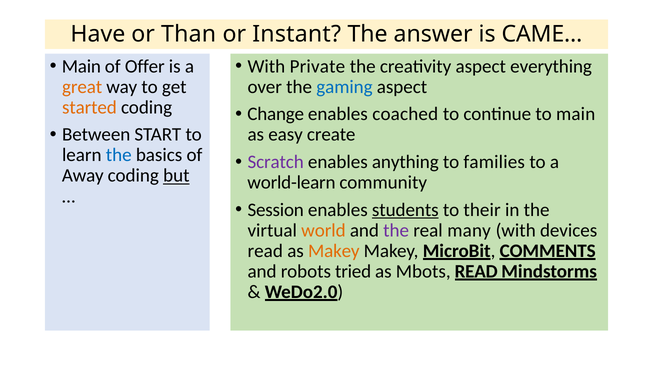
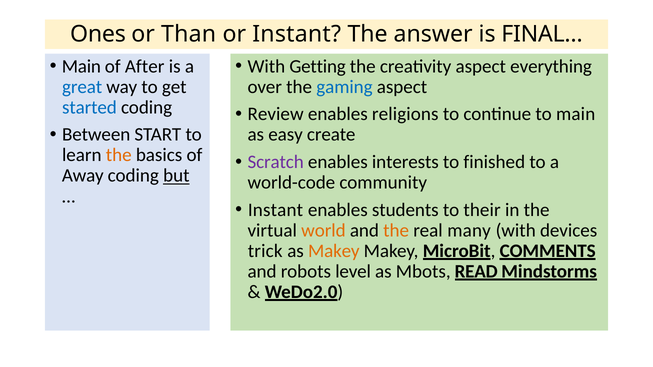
Have: Have -> Ones (98, 34)
CAME…: CAME… -> FINAL… (542, 34)
Offer: Offer -> After (145, 66)
Private: Private -> Getting (318, 66)
great colour: orange -> blue (82, 87)
started colour: orange -> blue (89, 107)
Change: Change -> Review (276, 114)
coached: coached -> religions (405, 114)
the colour: blue -> orange (119, 155)
anything: anything -> interests (405, 162)
families: families -> finished (494, 162)
world-learn: world-learn -> world-code (291, 183)
Session: Session -> Instant (275, 210)
students underline: present -> none (405, 210)
the colour: purple -> orange (396, 231)
read: read -> trick (265, 251)
tried: tried -> level (353, 272)
